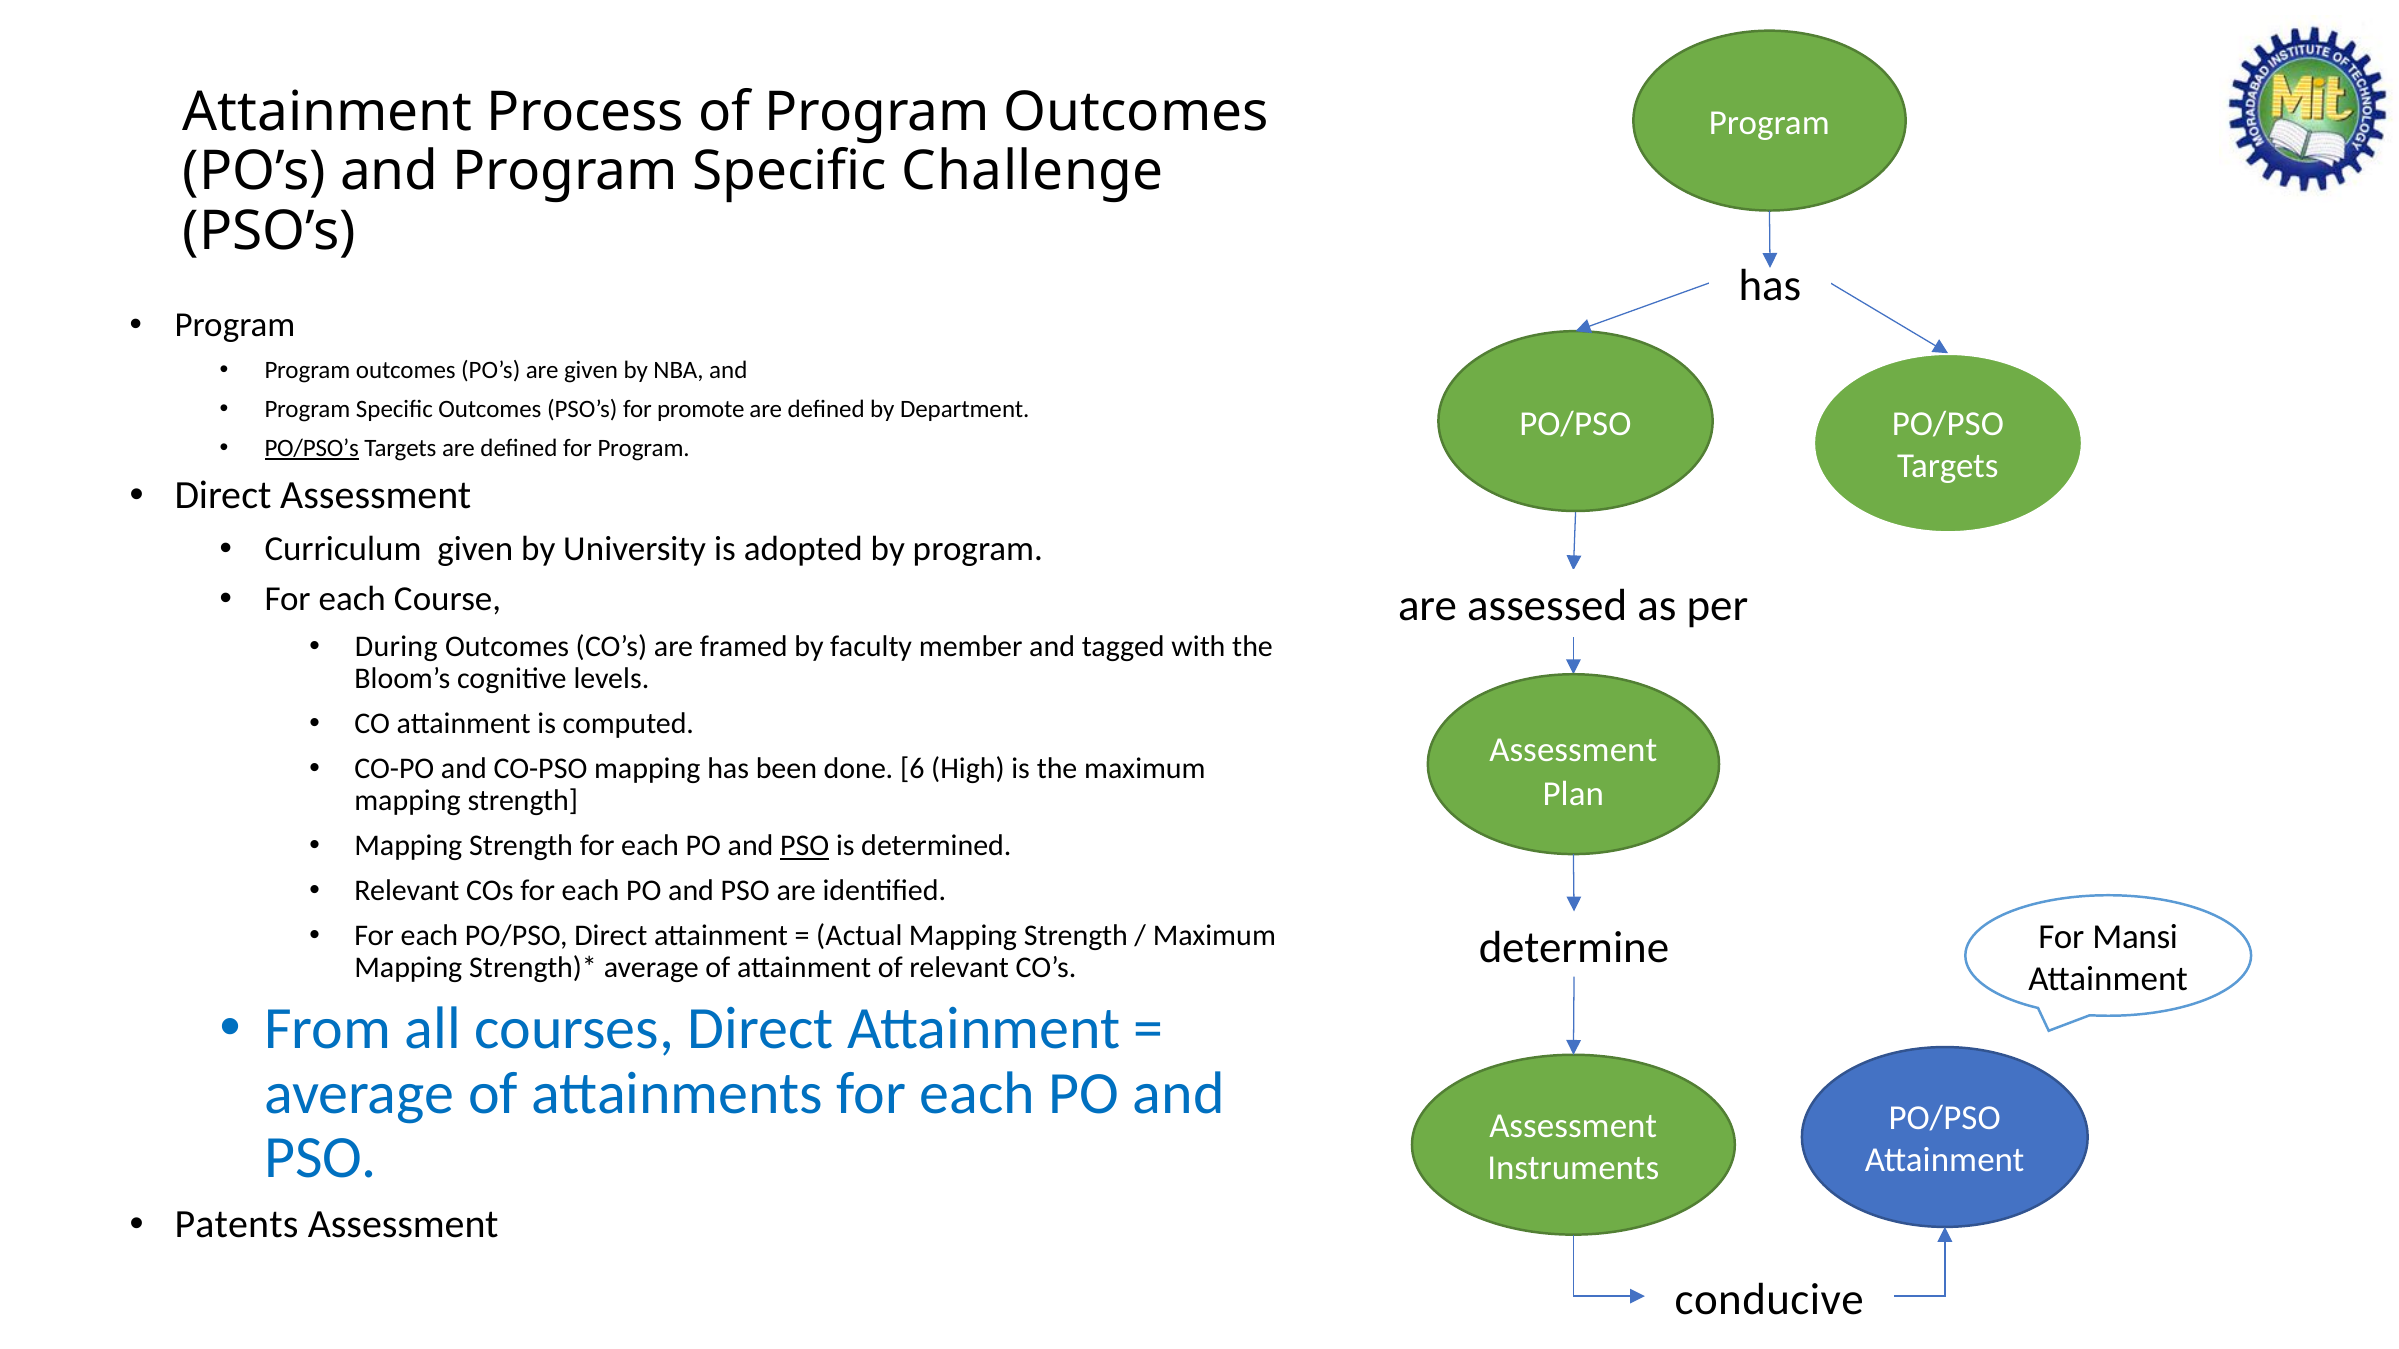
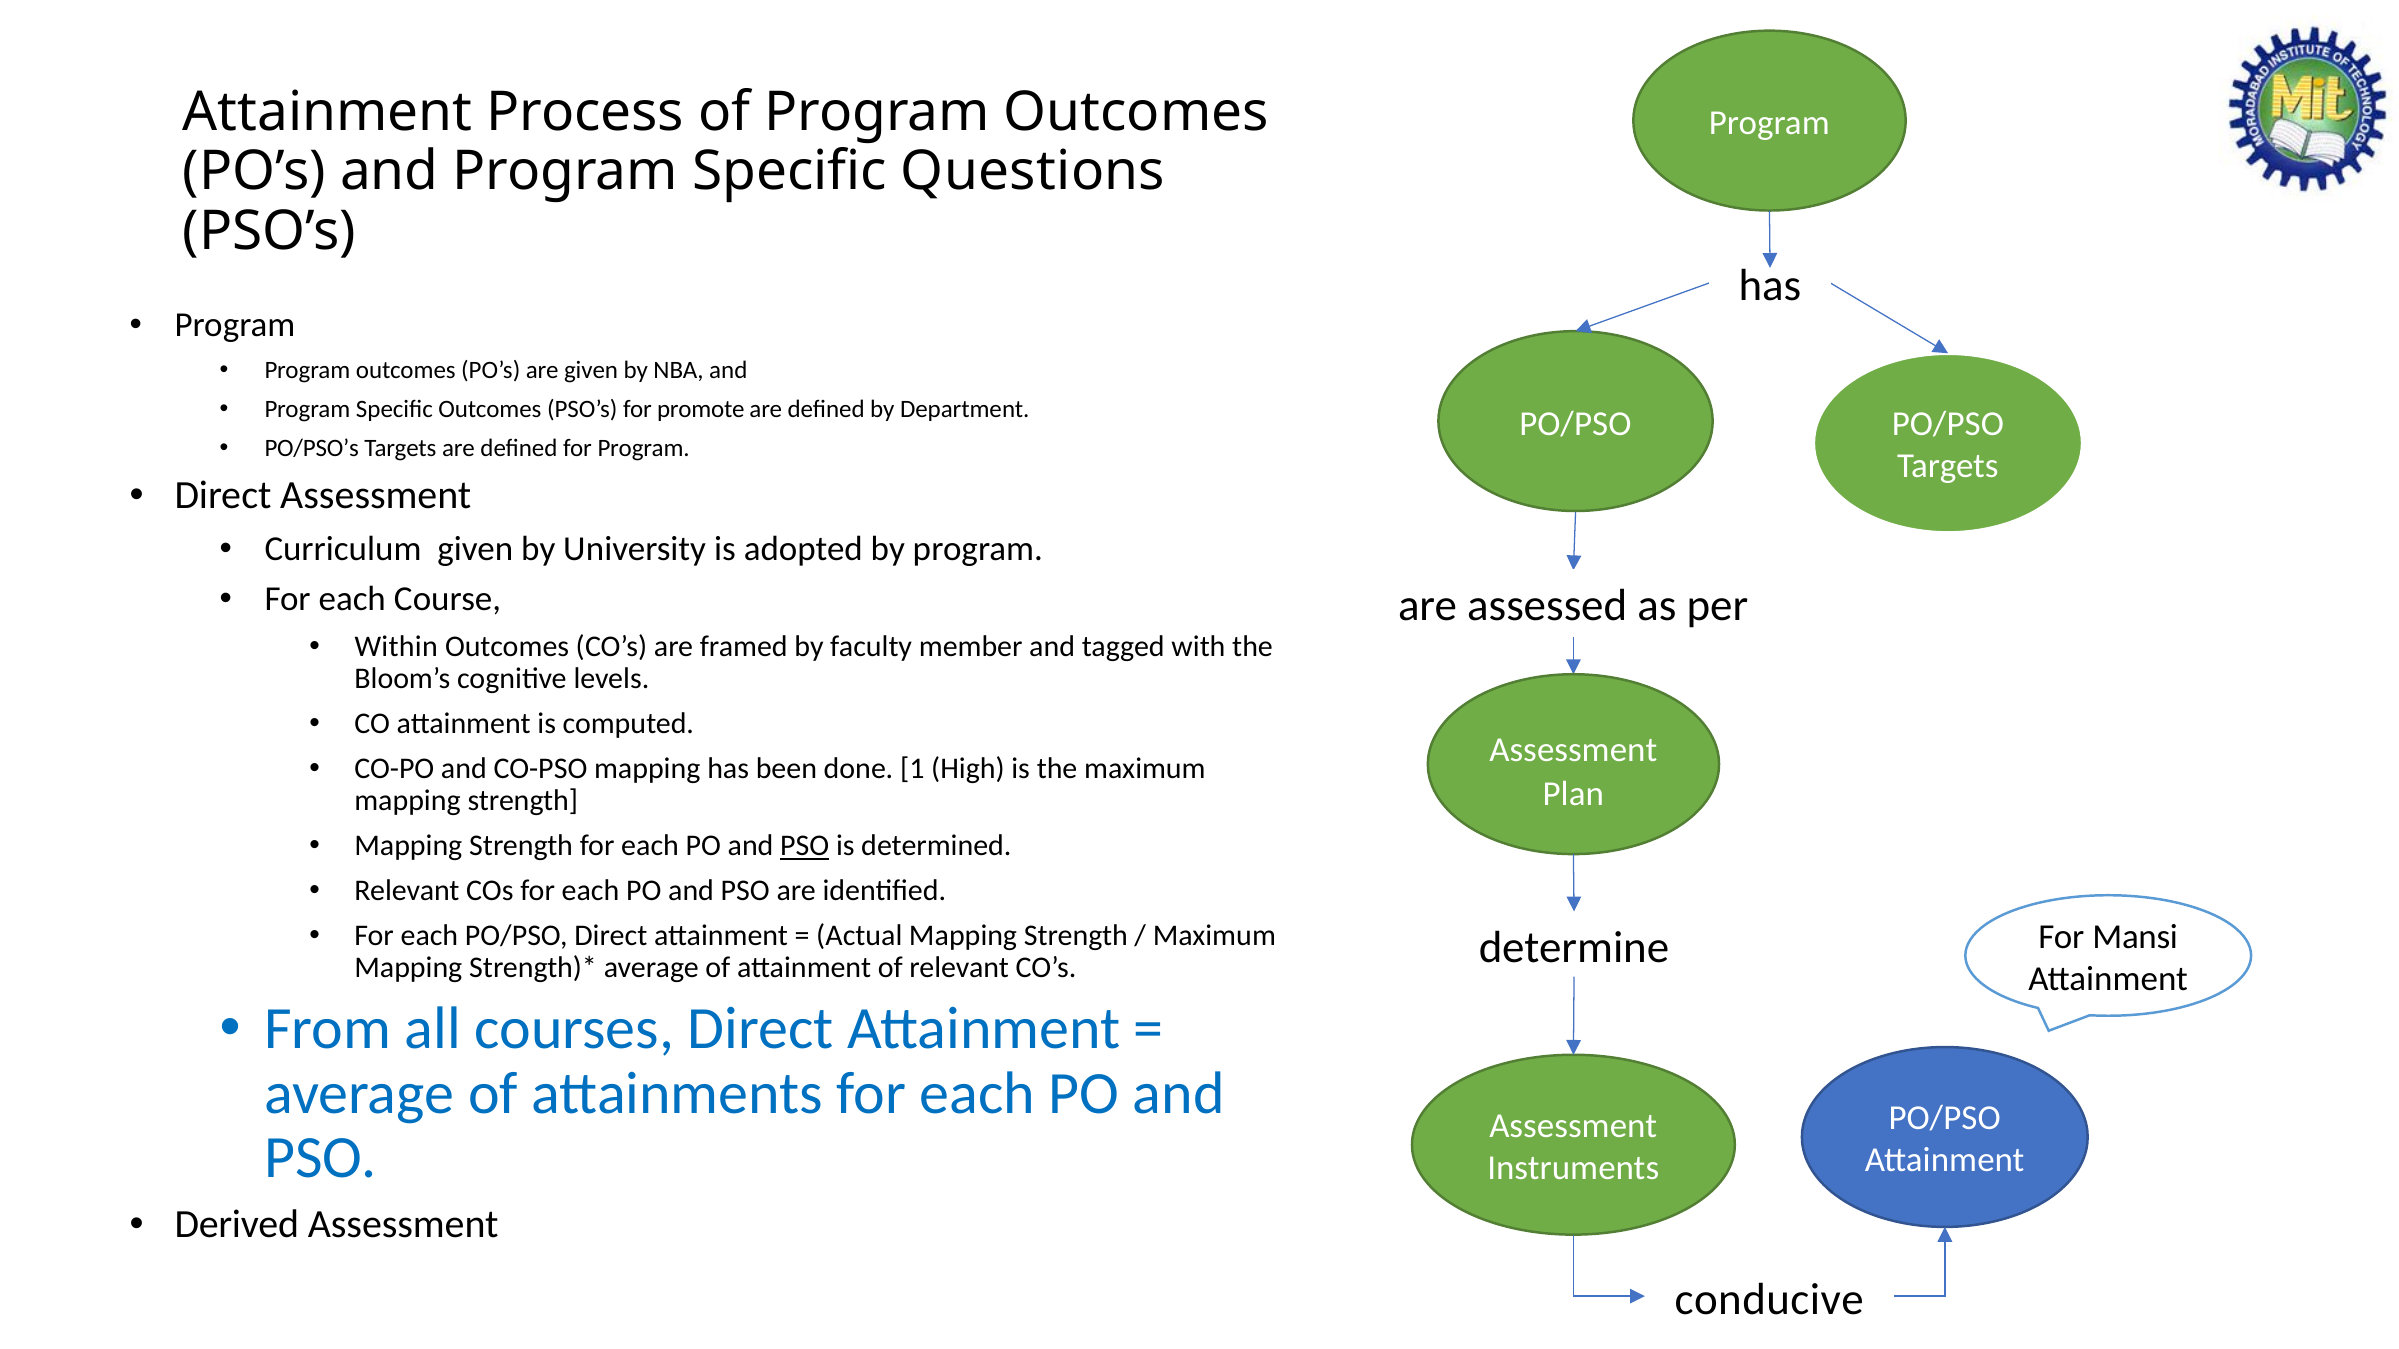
Challenge: Challenge -> Questions (1033, 172)
PO/PSO’s underline: present -> none (312, 448)
During: During -> Within (396, 647)
6: 6 -> 1 (912, 769)
Patents: Patents -> Derived (237, 1225)
